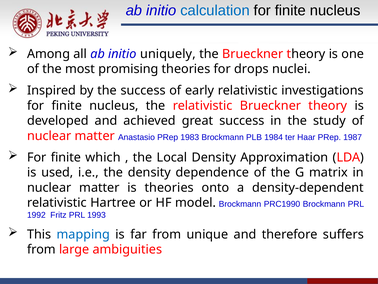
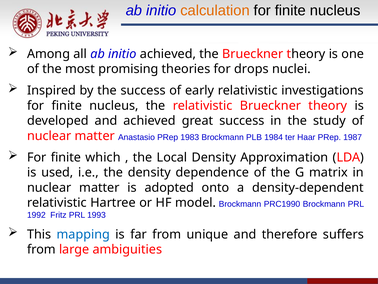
calculation colour: blue -> orange (215, 11)
initio uniquely: uniquely -> achieved (168, 54)
is theories: theories -> adopted (169, 187)
